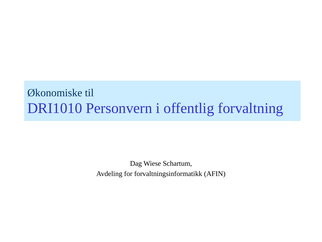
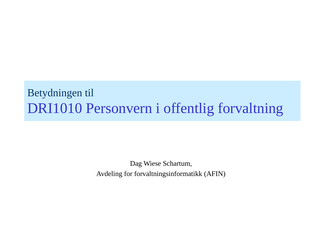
Økonomiske: Økonomiske -> Betydningen (55, 93)
